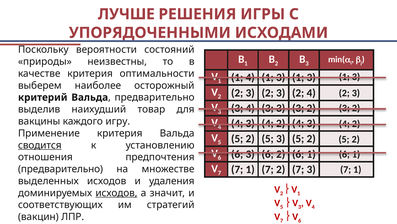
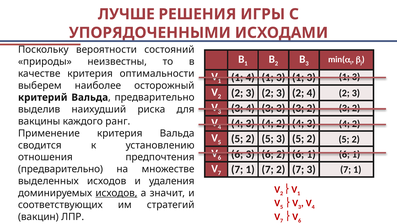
товар: товар -> риска (151, 109)
игру: игру -> ранг (118, 121)
сводится underline: present -> none (40, 145)
